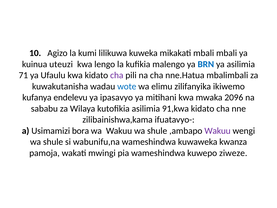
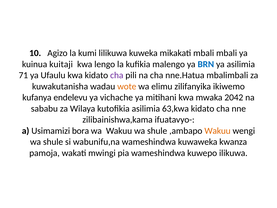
uteuzi: uteuzi -> kuitaji (61, 64)
wote colour: blue -> orange (127, 86)
ipasavyo: ipasavyo -> vichache (116, 97)
2096: 2096 -> 2042 (234, 97)
91,kwa: 91,kwa -> 63,kwa (175, 108)
Wakuu colour: purple -> orange (218, 131)
ziweze: ziweze -> ilikuwa (233, 153)
